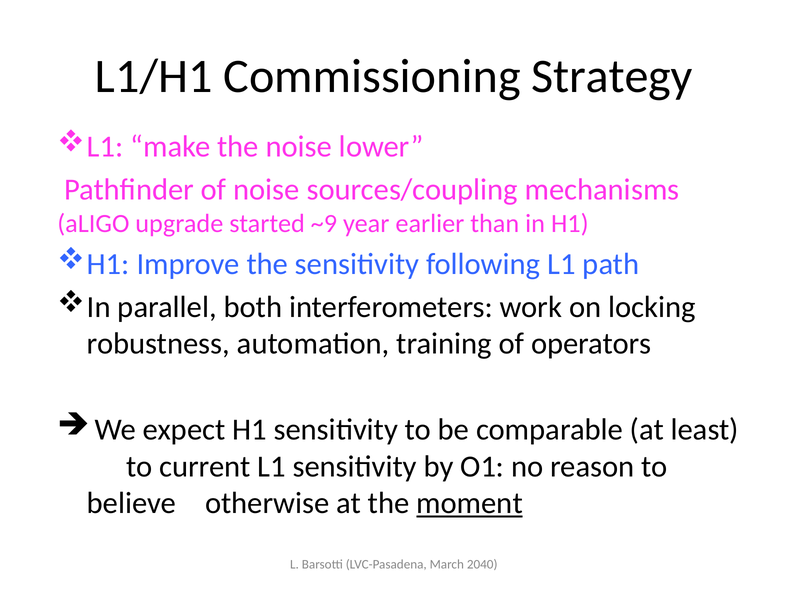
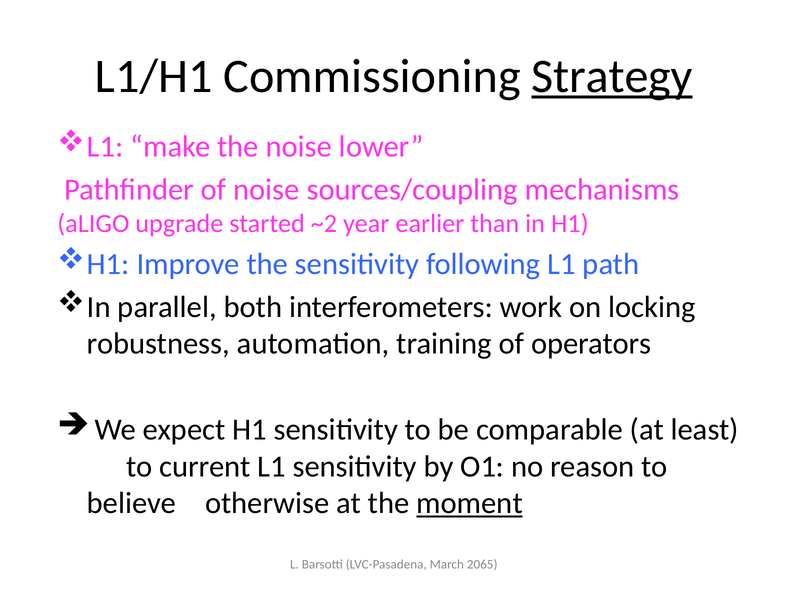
Strategy underline: none -> present (612, 76)
~9: ~9 -> ~2 (324, 223)
2040: 2040 -> 2065 (482, 564)
